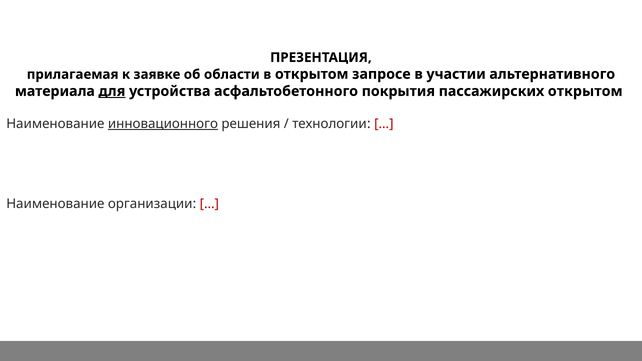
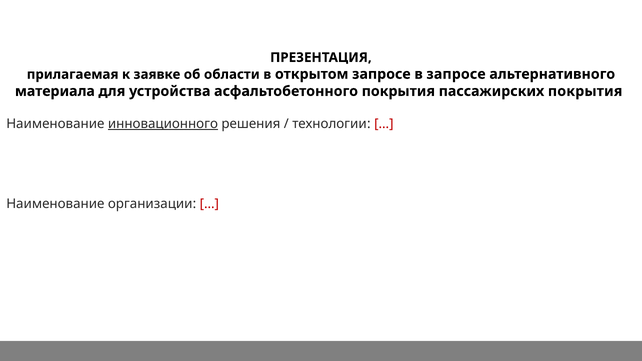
в участии: участии -> запросе (456, 74)
для underline: present -> none (112, 91)
пассажирских открытом: открытом -> покрытия (585, 91)
